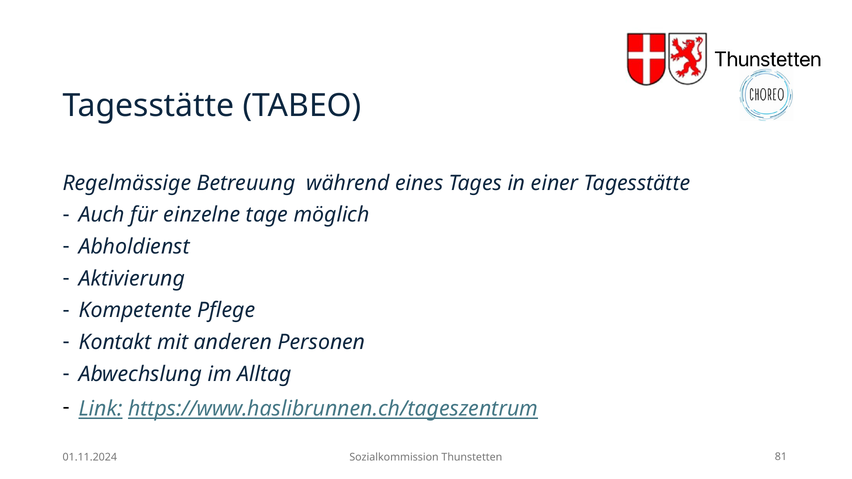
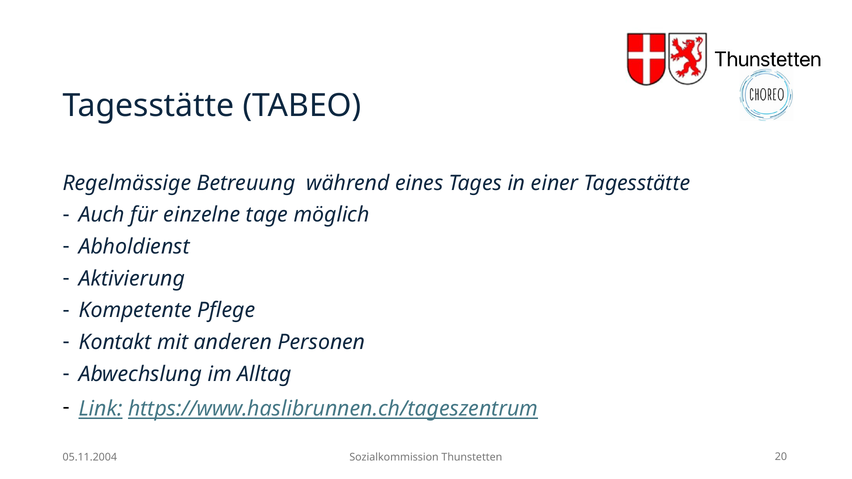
01.11.2024: 01.11.2024 -> 05.11.2004 (90, 458)
81: 81 -> 20 (781, 457)
